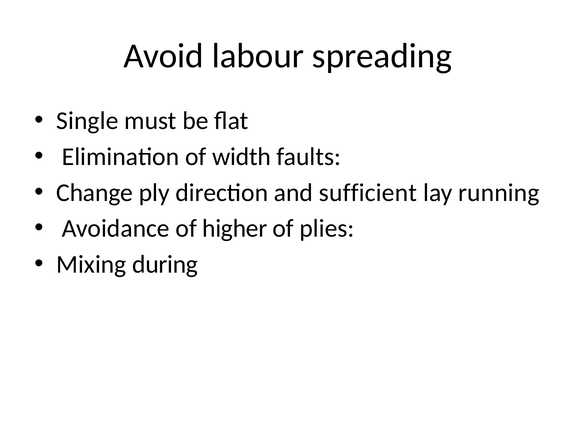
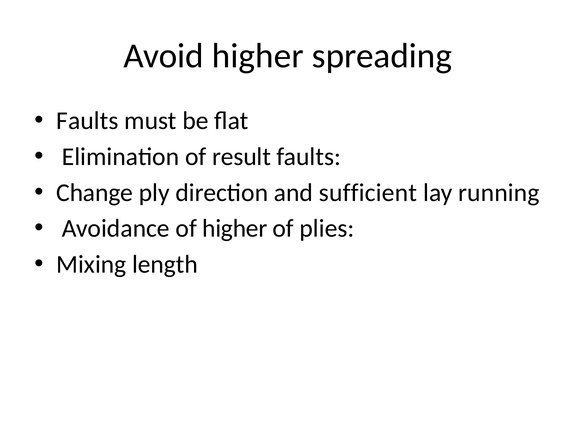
Avoid labour: labour -> higher (258, 56)
Single: Single -> Faults (87, 121)
width: width -> result (242, 157)
during: during -> length (165, 264)
